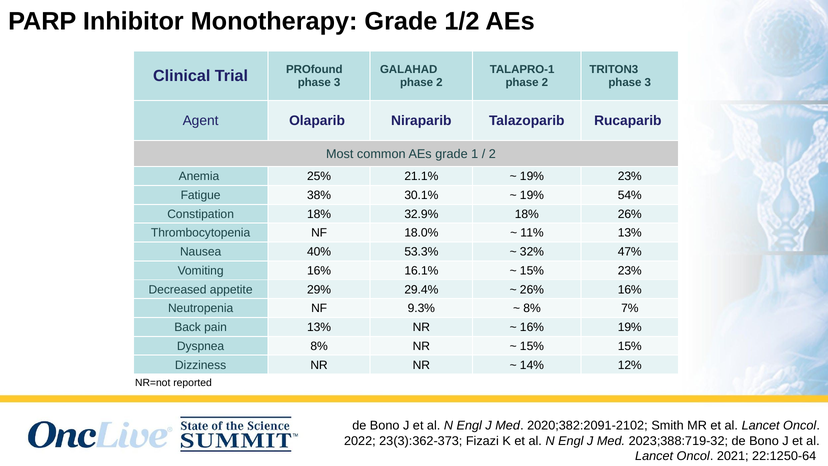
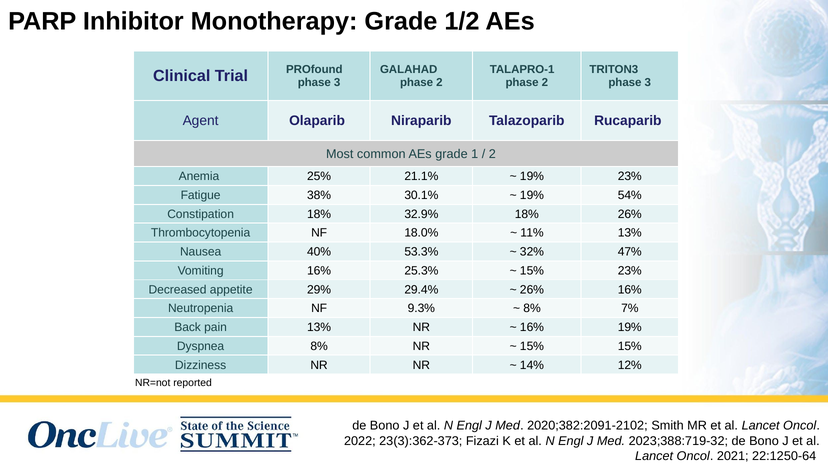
16.1%: 16.1% -> 25.3% (421, 271)
